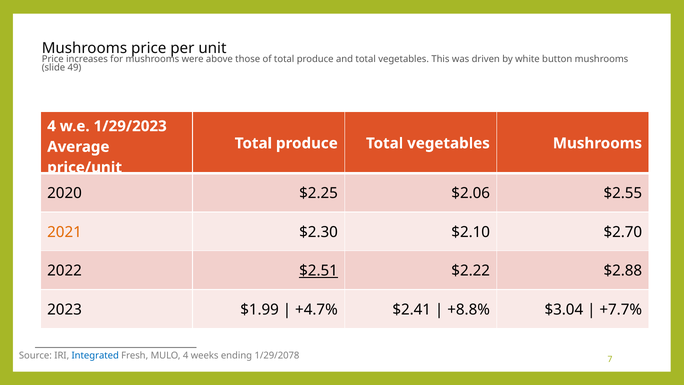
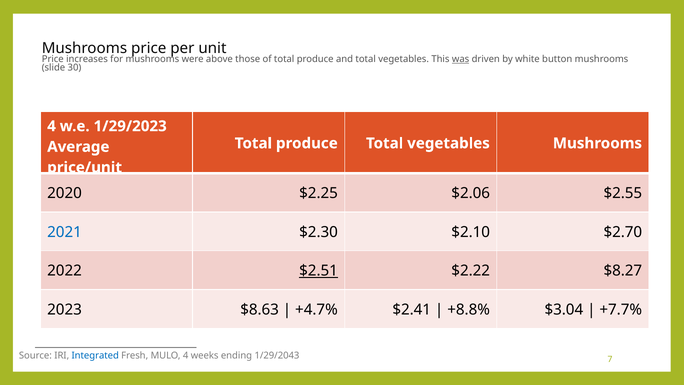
was underline: none -> present (461, 59)
49: 49 -> 30 (74, 67)
2021 colour: orange -> blue (65, 232)
$2.88: $2.88 -> $8.27 (623, 271)
$1.99: $1.99 -> $8.63 (260, 310)
1/29/2078: 1/29/2078 -> 1/29/2043 (277, 355)
